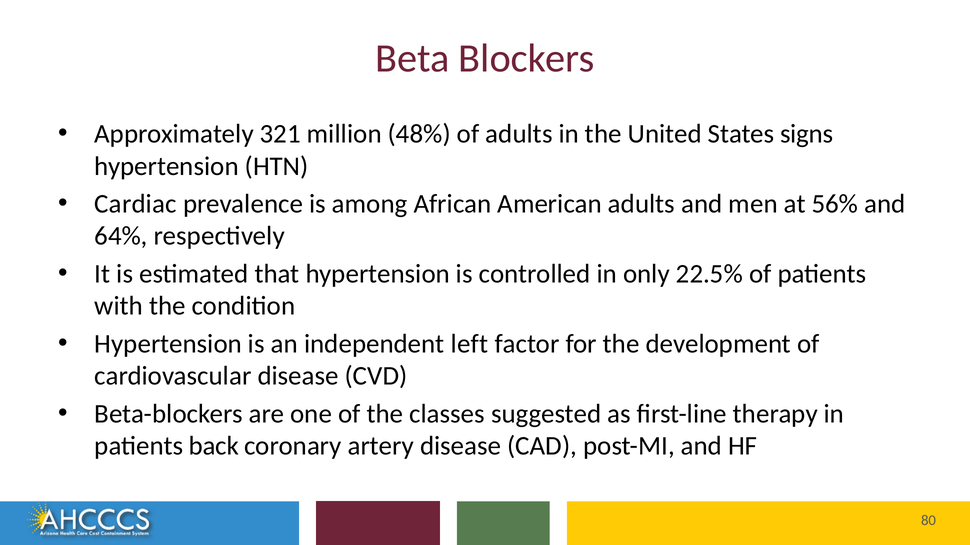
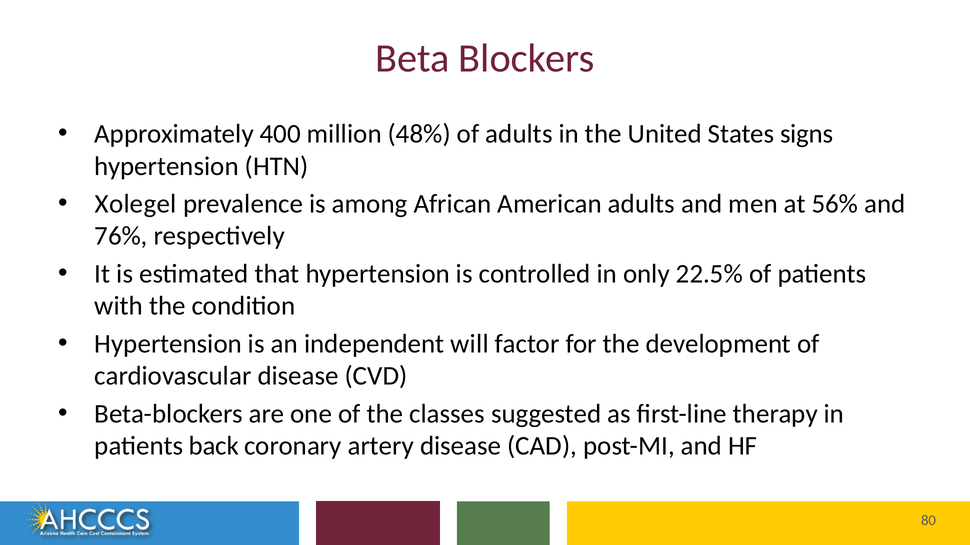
321: 321 -> 400 (280, 134)
Cardiac: Cardiac -> Xolegel (136, 204)
64%: 64% -> 76% (121, 236)
left: left -> will (470, 344)
